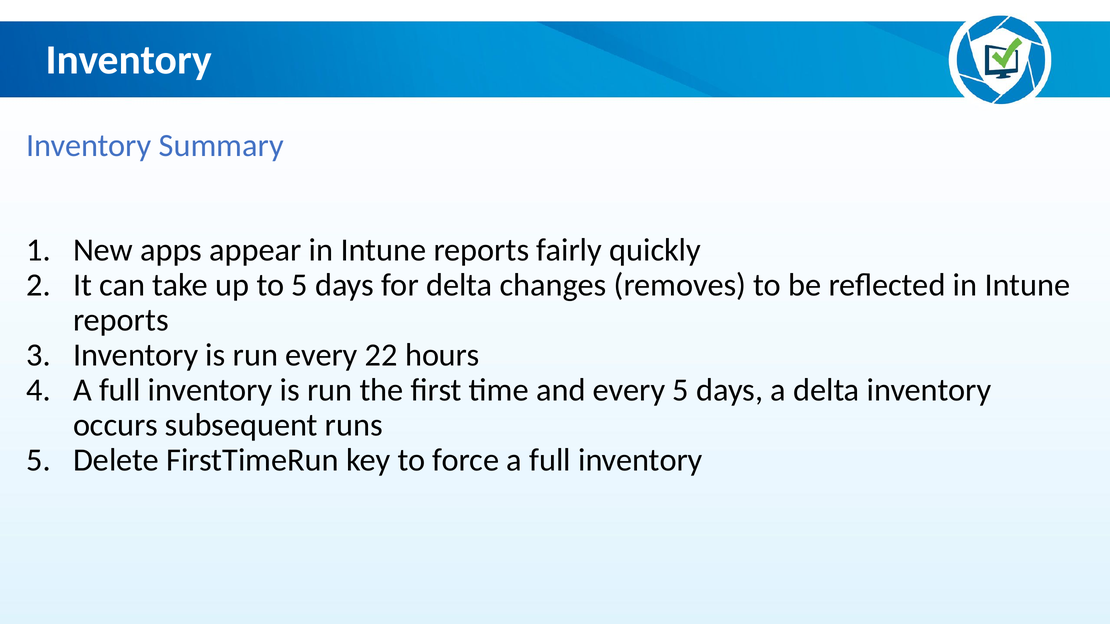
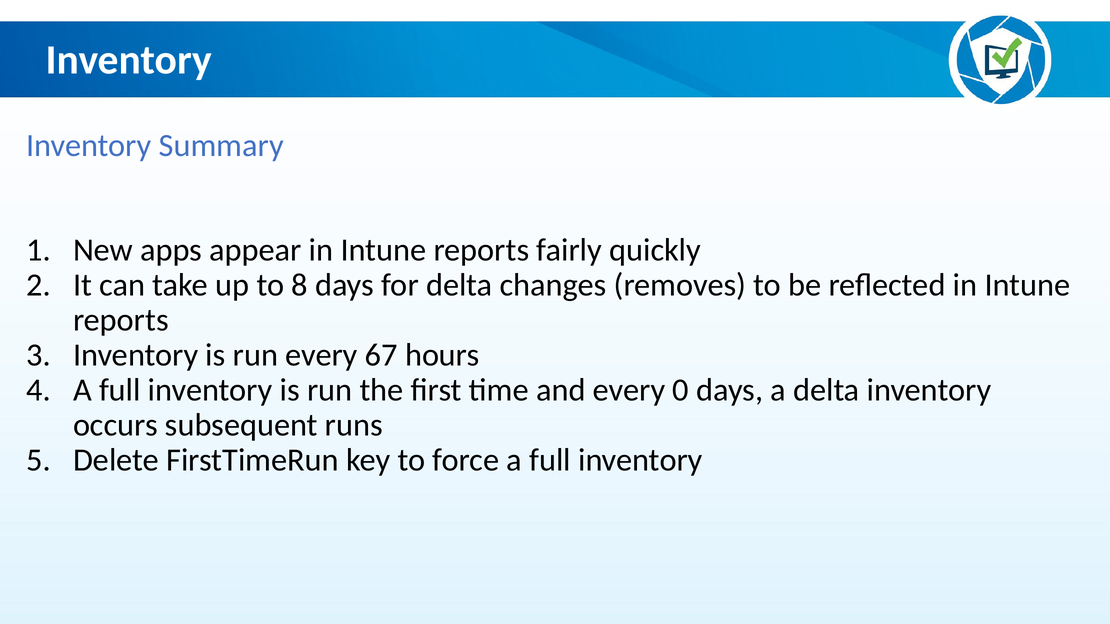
to 5: 5 -> 8 (300, 285)
22: 22 -> 67 (381, 355)
every 5: 5 -> 0 (681, 390)
